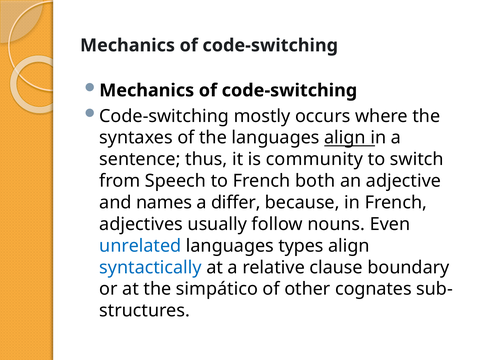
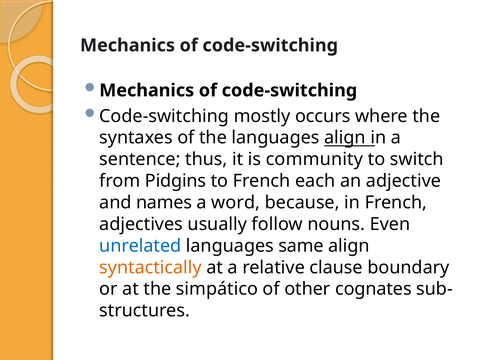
Speech: Speech -> Pidgins (176, 181)
both: both -> each (315, 181)
differ: differ -> word (236, 203)
types: types -> same (301, 246)
syntactically colour: blue -> orange (151, 267)
